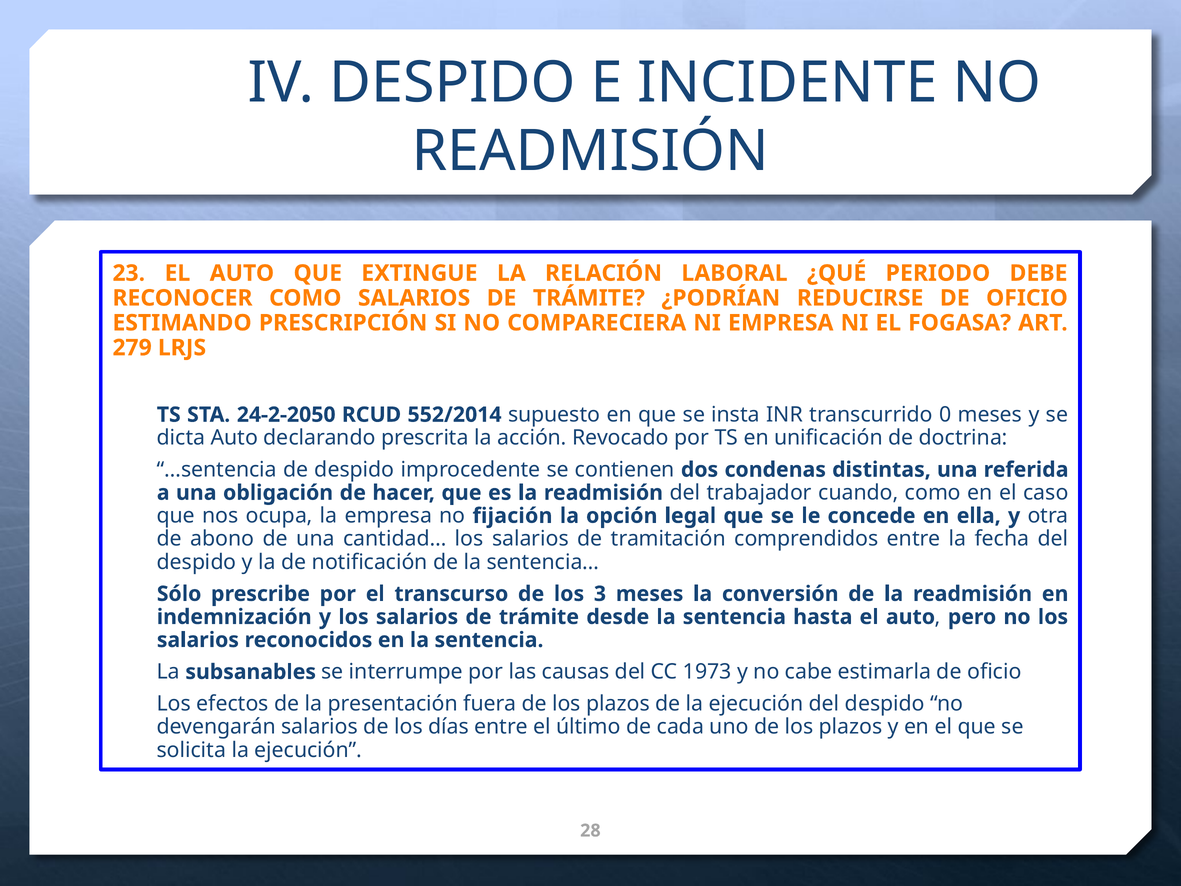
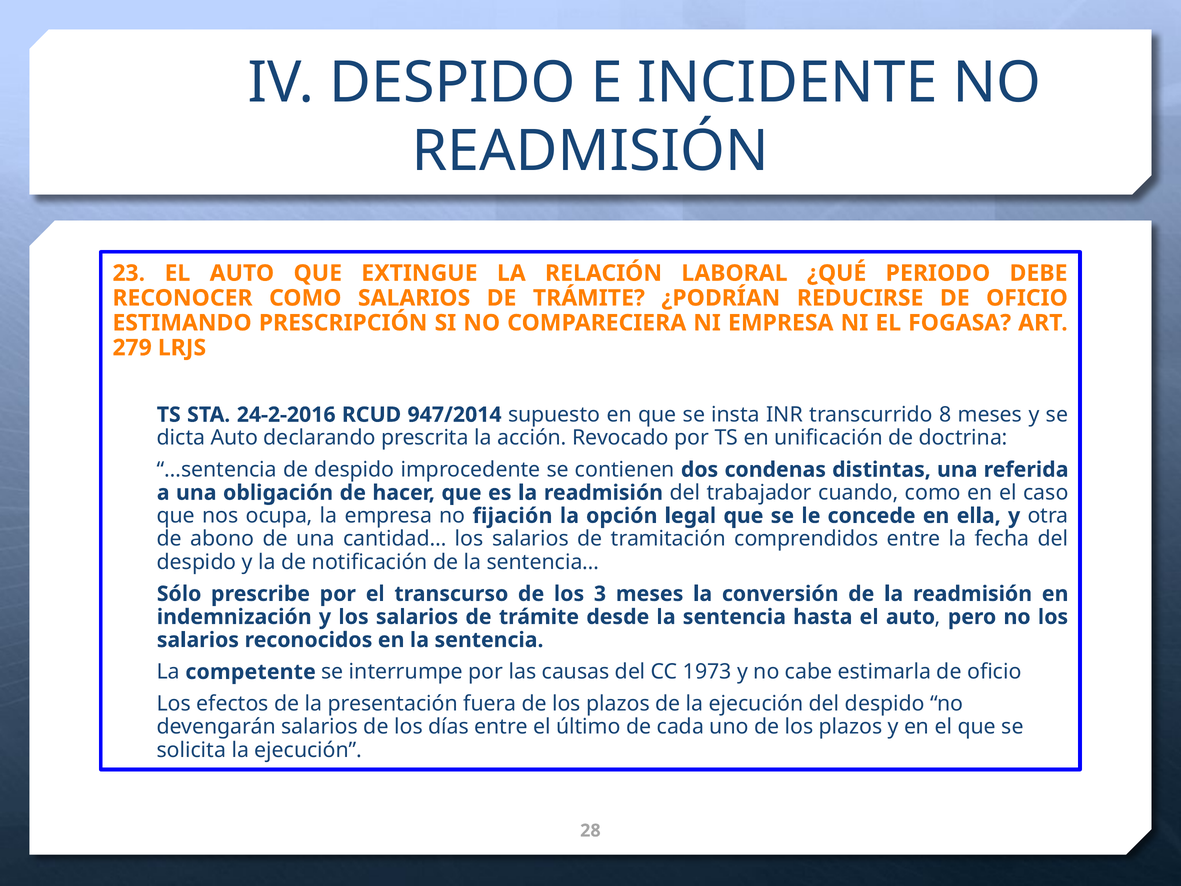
24-2-2050: 24-2-2050 -> 24-2-2016 (286, 415)
552/2014: 552/2014 -> 947/2014 (455, 415)
0: 0 -> 8 (945, 415)
subsanables: subsanables -> competente (251, 672)
